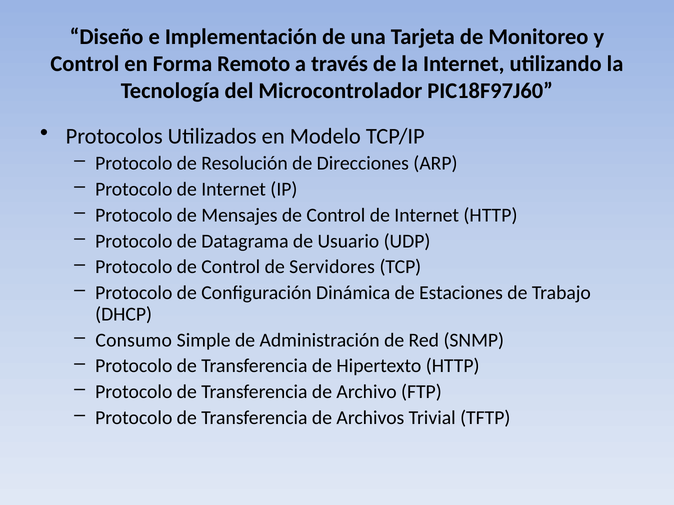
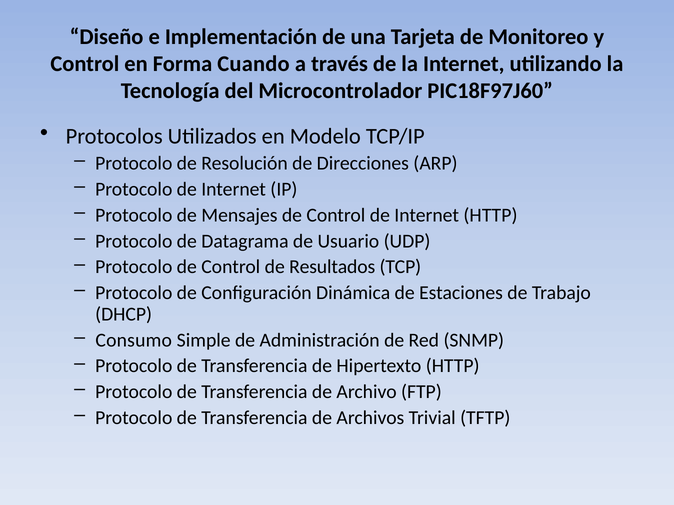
Remoto: Remoto -> Cuando (254, 64)
Servidores: Servidores -> Resultados (332, 267)
